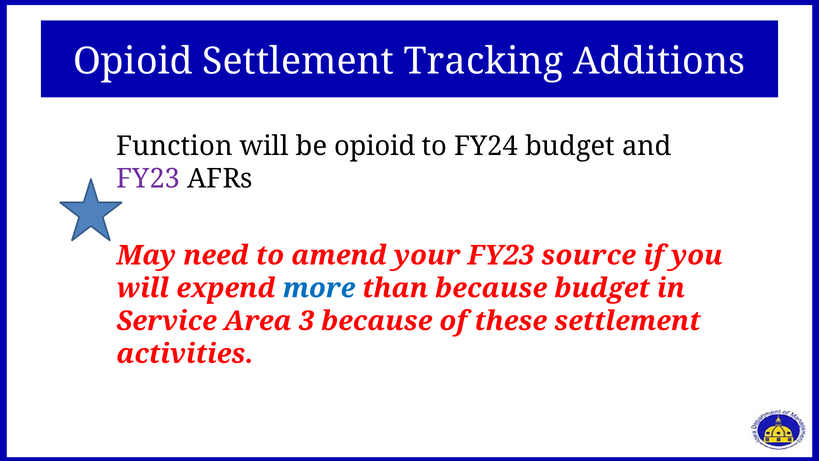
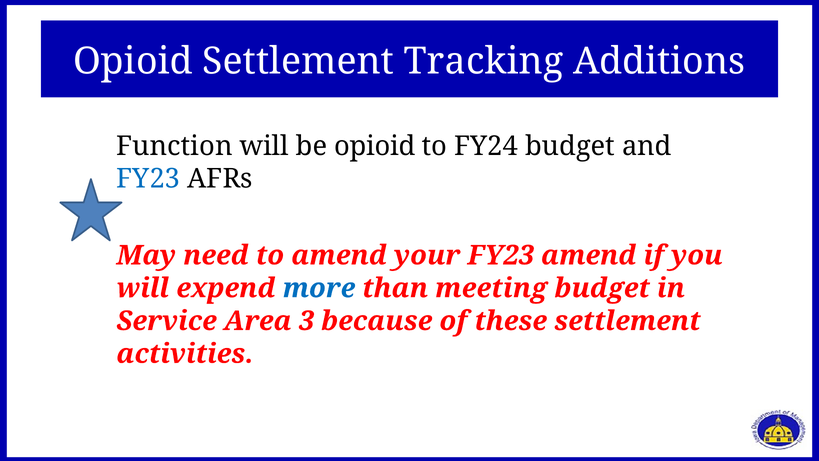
FY23 colour: purple -> blue (148, 179)
FY23 source: source -> amend (589, 255)
than because: because -> meeting (491, 288)
